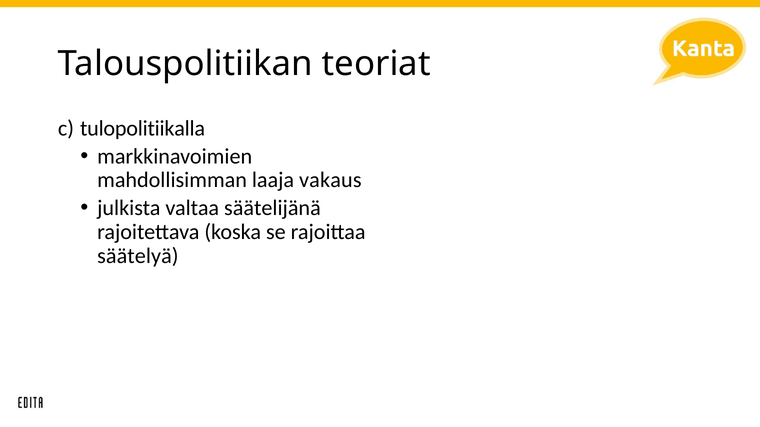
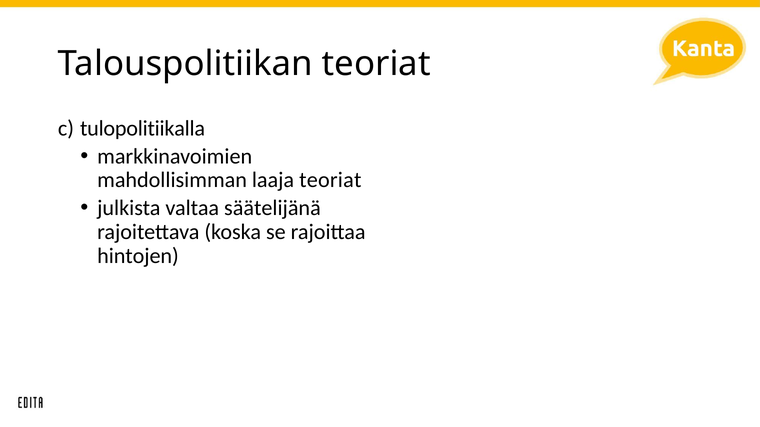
laaja vakaus: vakaus -> teoriat (330, 180)
säätelyä: säätelyä -> hintojen (138, 256)
